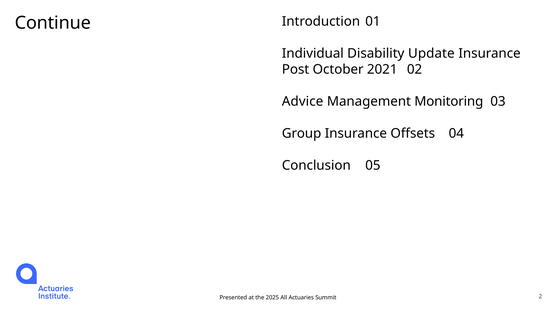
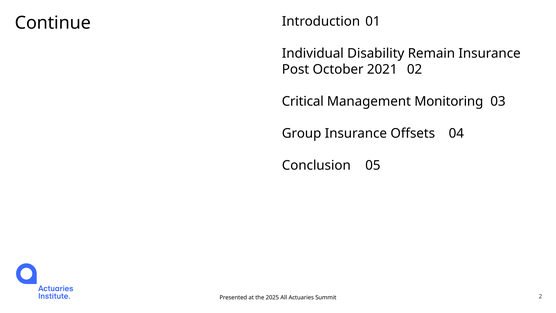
Update: Update -> Remain (431, 53)
Advice: Advice -> Critical (303, 101)
